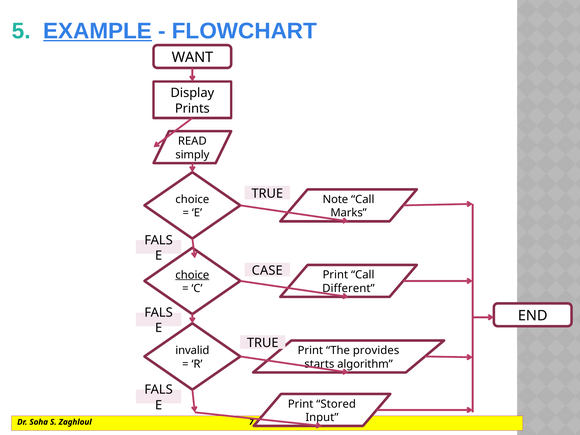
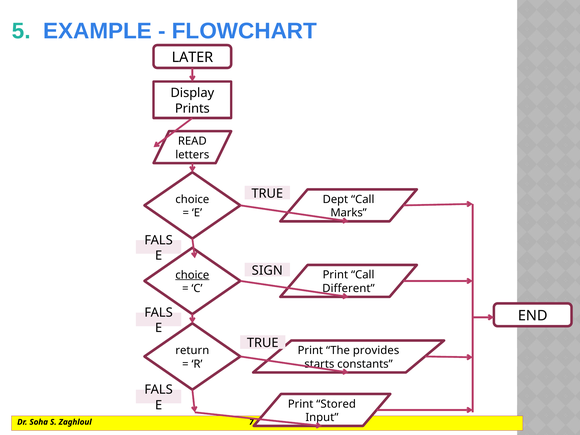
EXAMPLE underline: present -> none (98, 31)
WANT: WANT -> LATER (192, 58)
simply: simply -> letters (192, 155)
Note: Note -> Dept (335, 199)
CASE: CASE -> SIGN (267, 270)
invalid: invalid -> return (192, 350)
algorithm: algorithm -> constants (365, 364)
